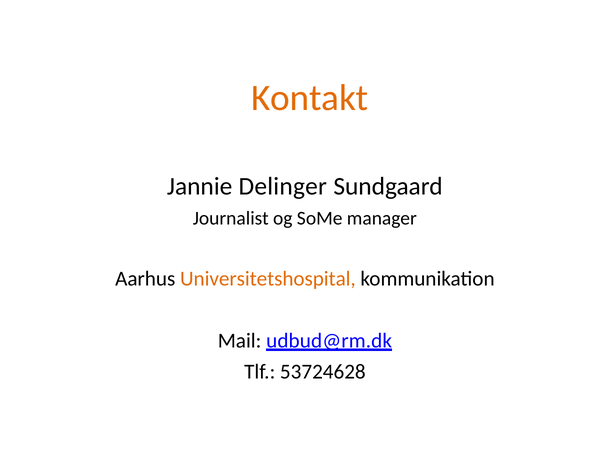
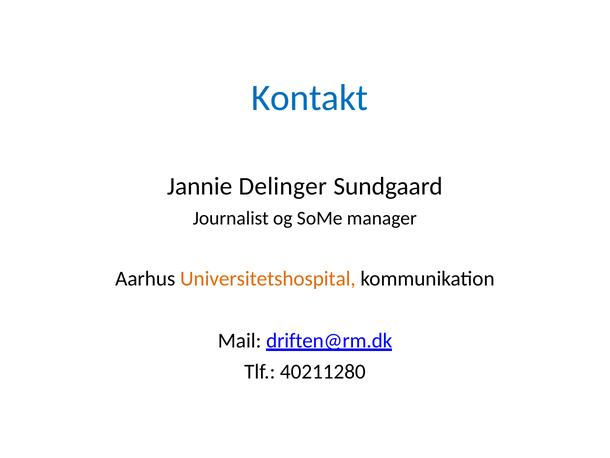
Kontakt colour: orange -> blue (310, 98)
udbud@rm.dk: udbud@rm.dk -> driften@rm.dk (329, 340)
53724628: 53724628 -> 40211280 (323, 372)
